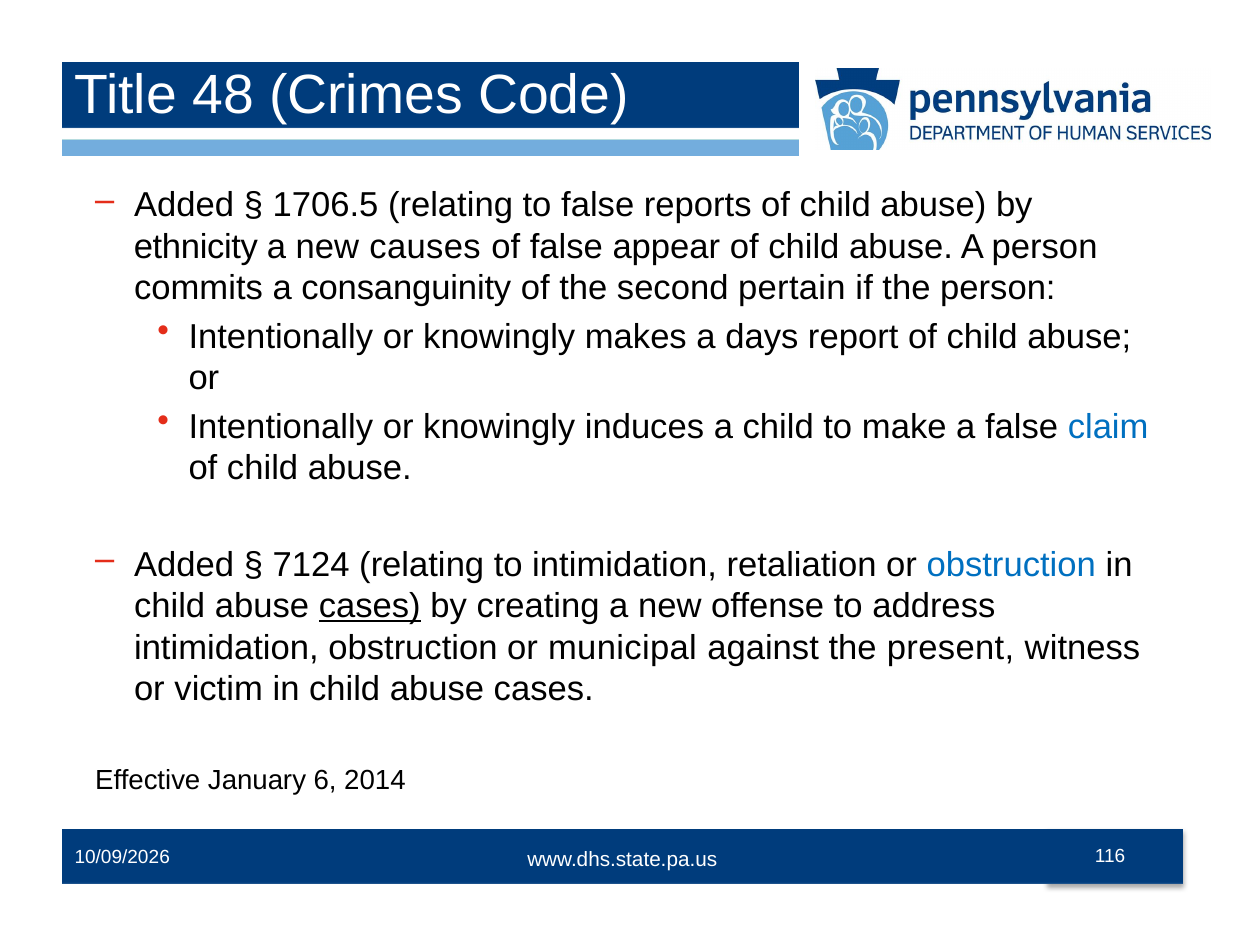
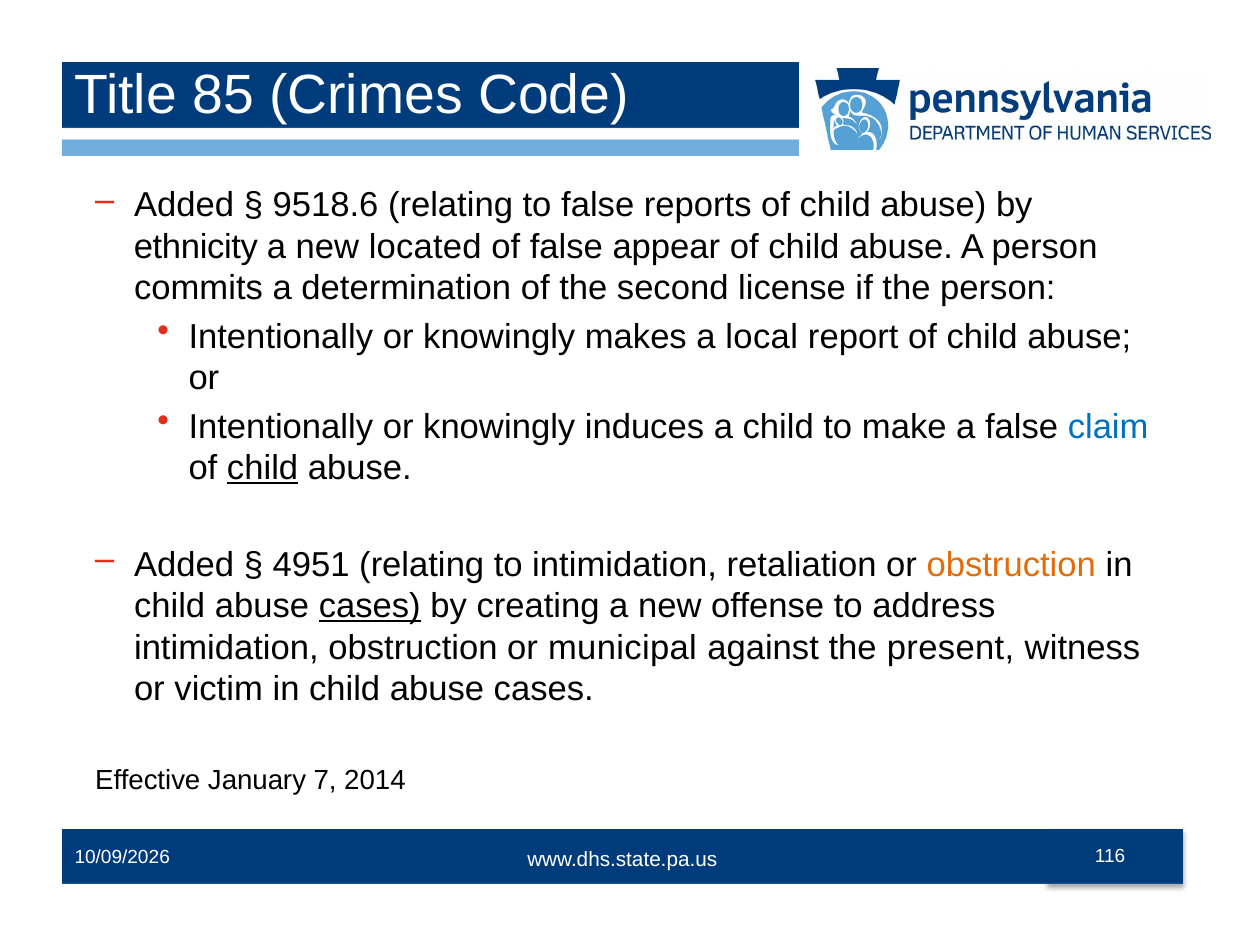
48: 48 -> 85 (223, 96)
1706.5: 1706.5 -> 9518.6 (326, 206)
causes: causes -> located (425, 247)
consanguinity: consanguinity -> determination (406, 289)
pertain: pertain -> license (792, 289)
days: days -> local (762, 337)
child underline: none -> present (263, 469)
7124: 7124 -> 4951 (311, 565)
obstruction colour: blue -> orange (1011, 565)
6: 6 -> 7 (325, 781)
